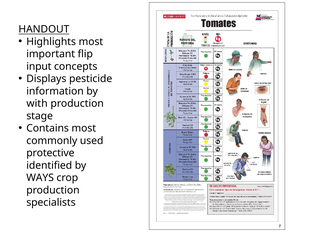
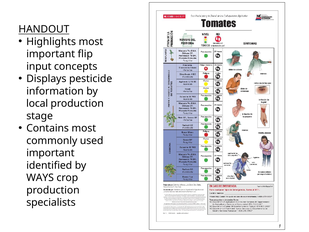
with: with -> local (37, 103)
protective: protective -> important (50, 153)
